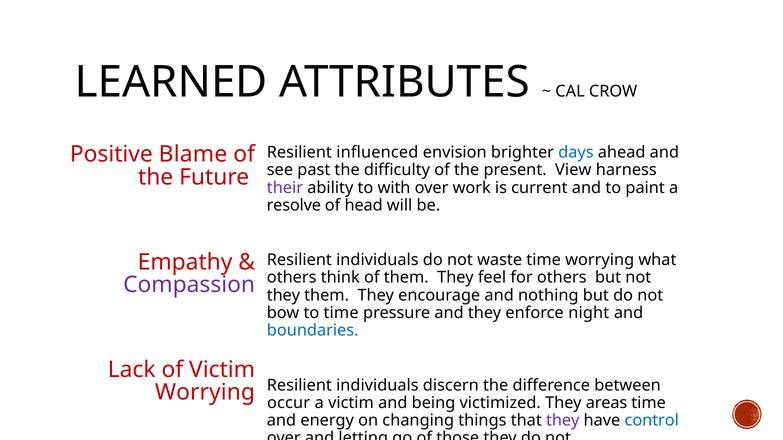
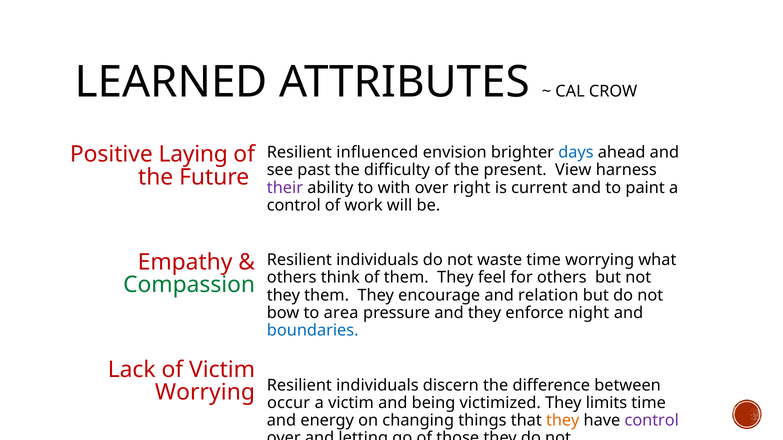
Blame: Blame -> Laying (193, 155)
work: work -> right (472, 188)
resolve: resolve -> control (294, 205)
head: head -> work (364, 205)
Compassion colour: purple -> green (189, 285)
nothing: nothing -> relation (548, 295)
to time: time -> area (341, 313)
areas: areas -> limits (606, 403)
they colour: purple -> orange (563, 421)
control colour: blue -> purple (652, 421)
